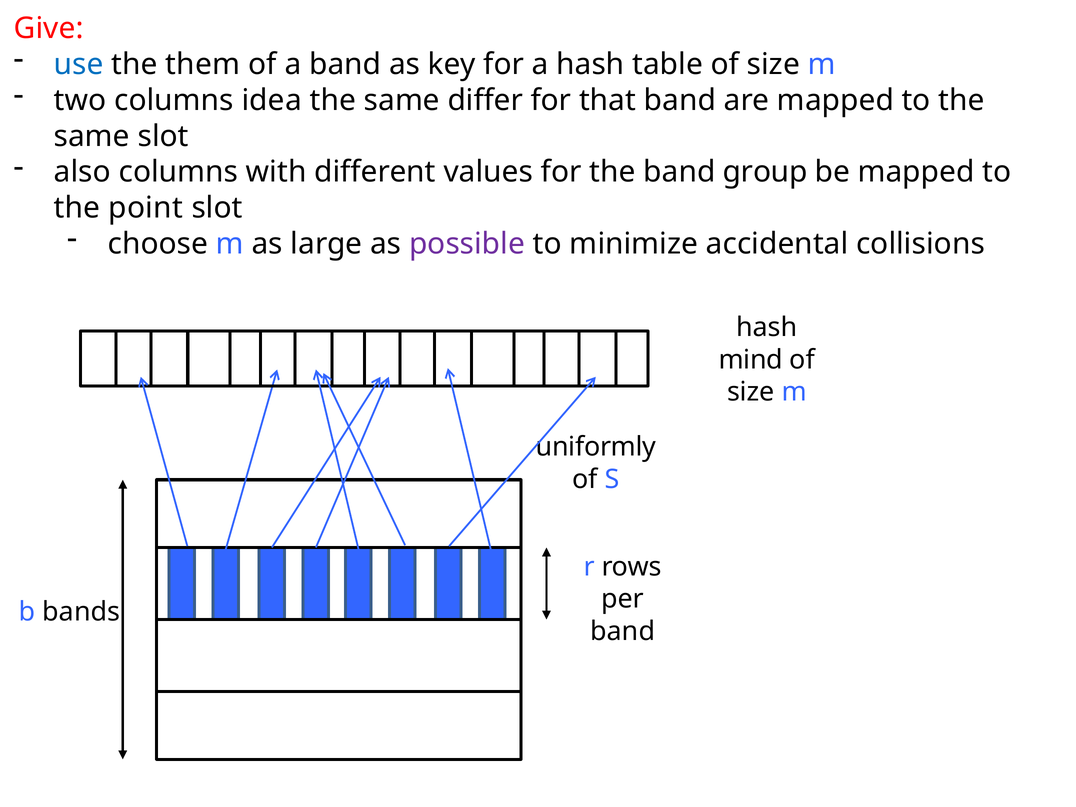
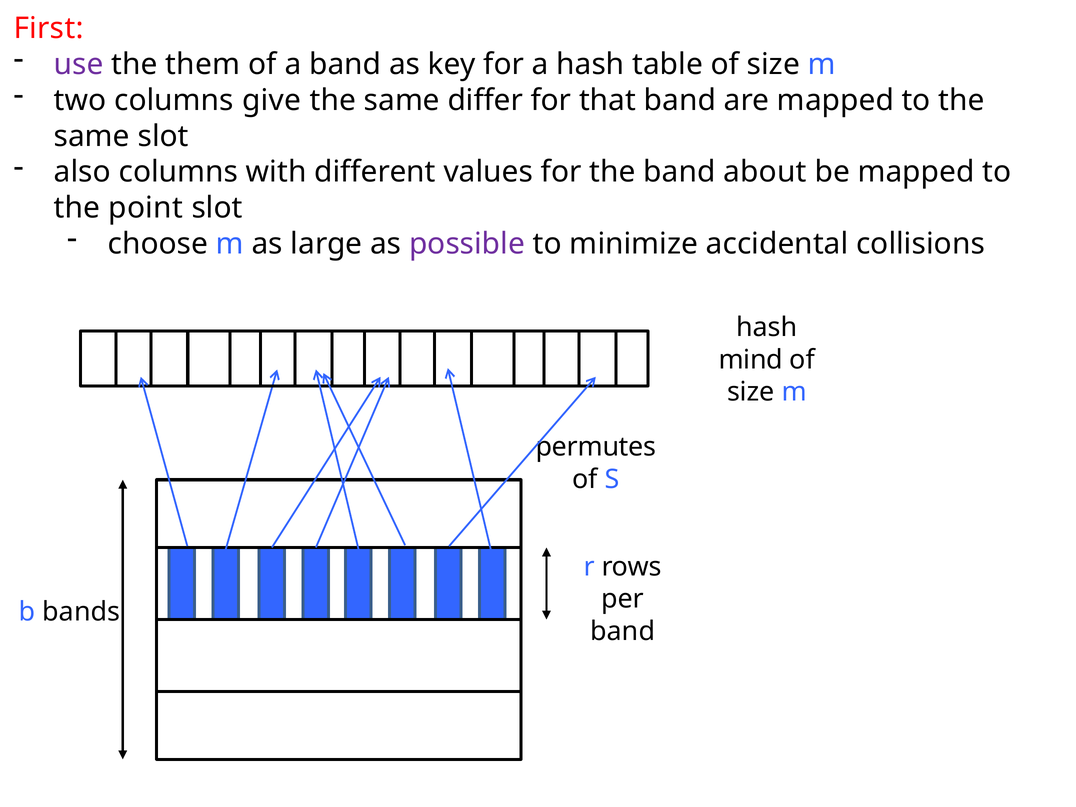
Give: Give -> First (49, 29)
use colour: blue -> purple (79, 64)
idea: idea -> give (272, 100)
group: group -> about (765, 172)
uniformly: uniformly -> permutes (596, 447)
